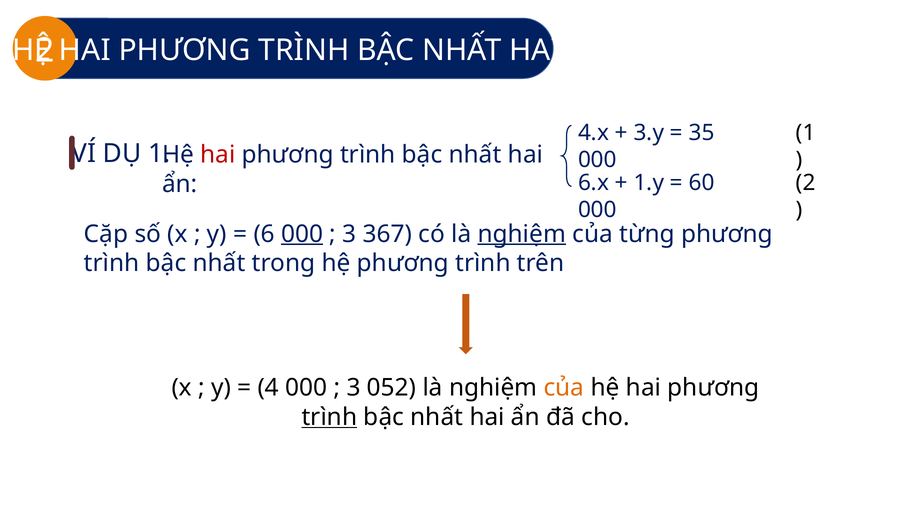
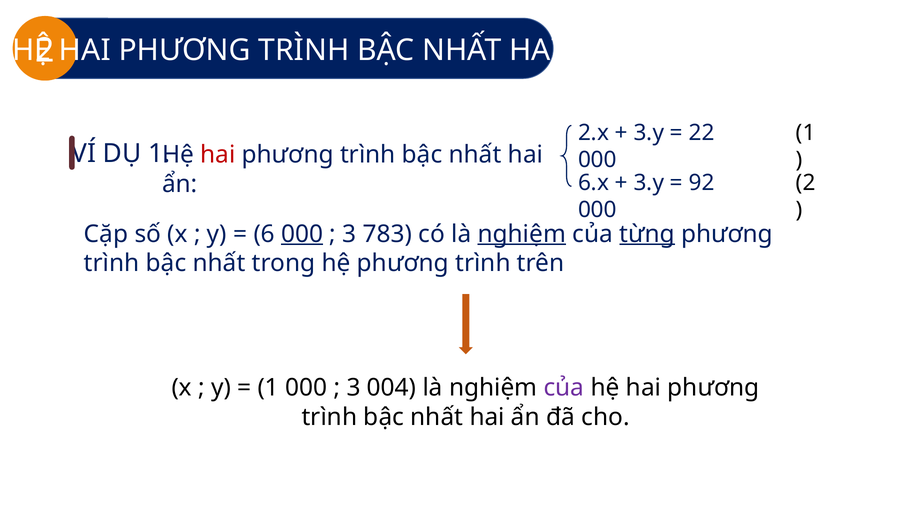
4.x: 4.x -> 2.x (594, 133)
35: 35 -> 22 (702, 133)
1.y: 1.y -> 3.y (649, 183)
60: 60 -> 92 (702, 183)
367: 367 -> 783 (387, 234)
từng underline: none -> present (647, 234)
4: 4 -> 1 (268, 388)
052: 052 -> 004 (392, 388)
của colour: orange -> purple (564, 388)
trình underline: present -> none (329, 417)
